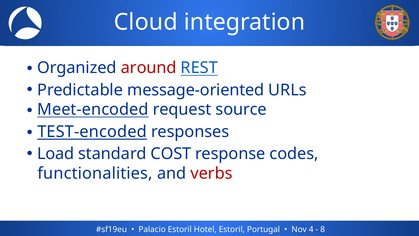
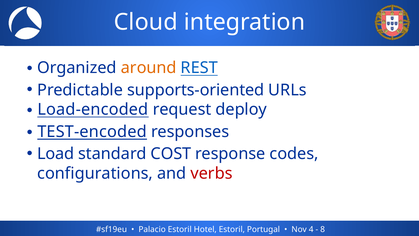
around colour: red -> orange (149, 68)
message-oriented: message-oriented -> supports-oriented (196, 90)
Meet-encoded: Meet-encoded -> Load-encoded (93, 109)
source: source -> deploy (241, 109)
functionalities: functionalities -> configurations (95, 173)
